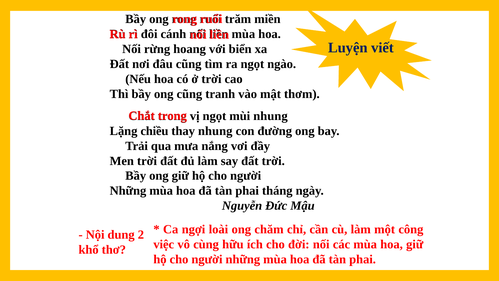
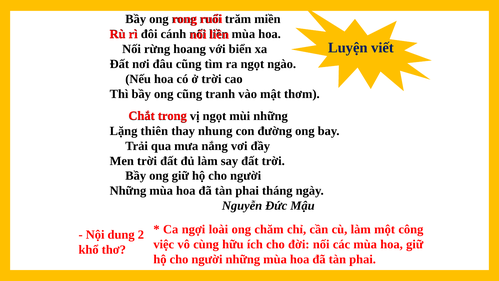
mùi nhung: nhung -> những (271, 116)
chiều: chiều -> thiên (154, 131)
